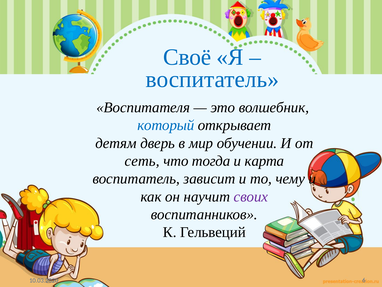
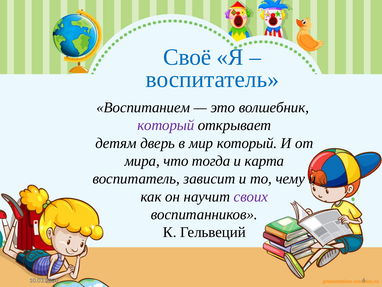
Воспитателя: Воспитателя -> Воспитанием (143, 107)
который colour: blue -> purple (166, 125)
мир обучении: обучении -> который (247, 143)
сеть: сеть -> мира (142, 161)
